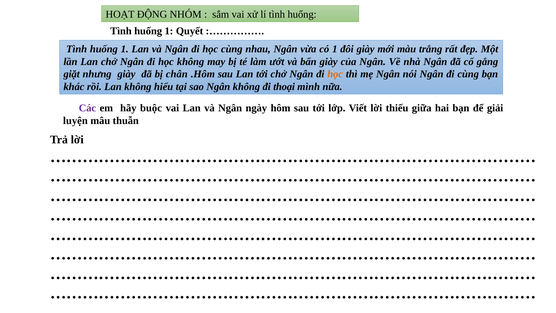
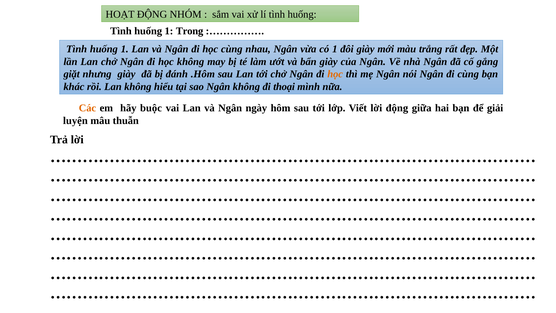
Quyết: Quyết -> Trong (190, 31)
chân: chân -> đánh (177, 74)
Các colour: purple -> orange (87, 108)
lời thiếu: thiếu -> động (397, 108)
